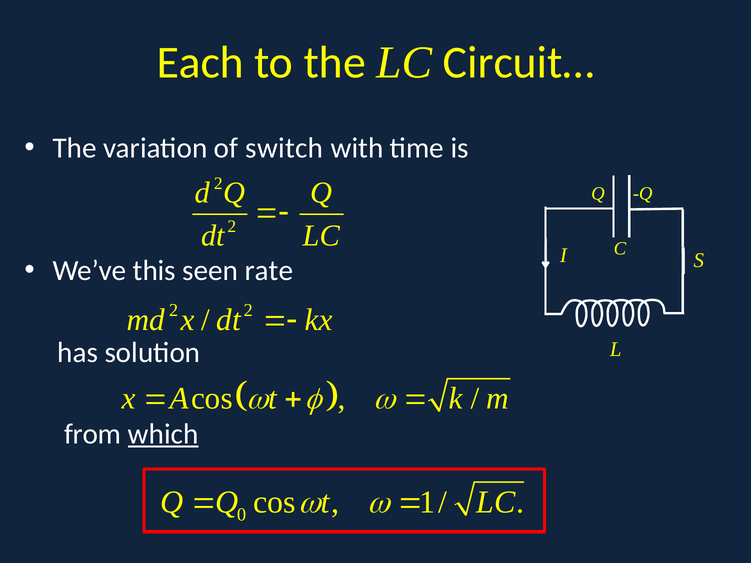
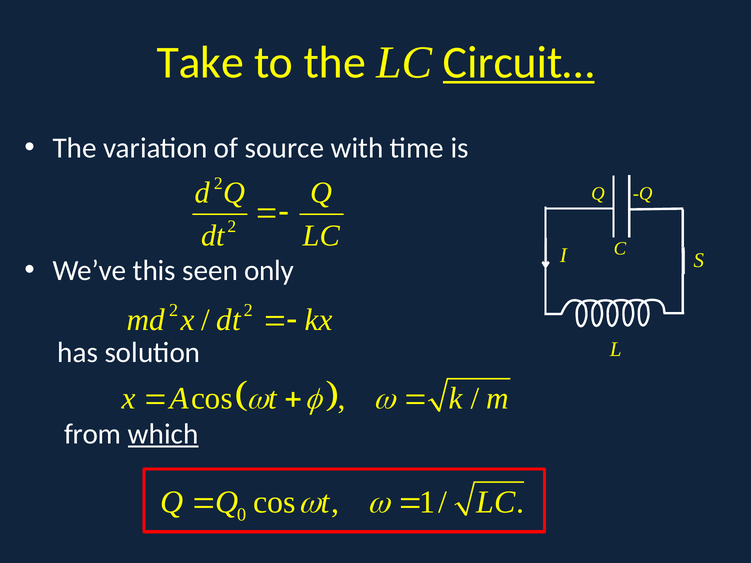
Each: Each -> Take (200, 63)
Circuit… underline: none -> present (519, 63)
switch: switch -> source (284, 148)
rate: rate -> only (269, 271)
